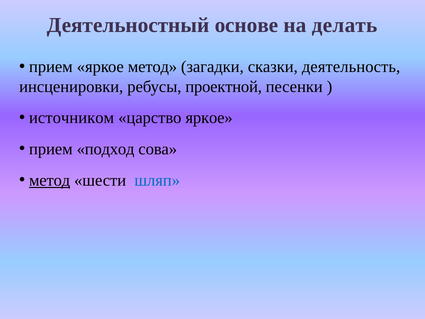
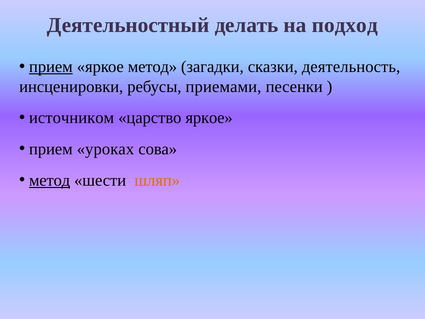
основе: основе -> делать (247, 25)
делать: делать -> подход (345, 25)
прием underline: none -> present (51, 67)
проектной: проектной -> приемами (223, 87)
подход: подход -> уроках (105, 149)
шляп colour: blue -> orange (157, 180)
